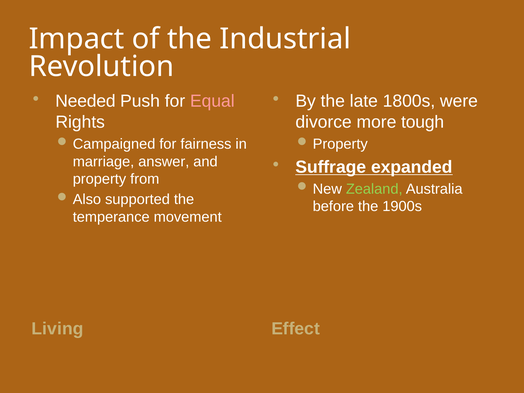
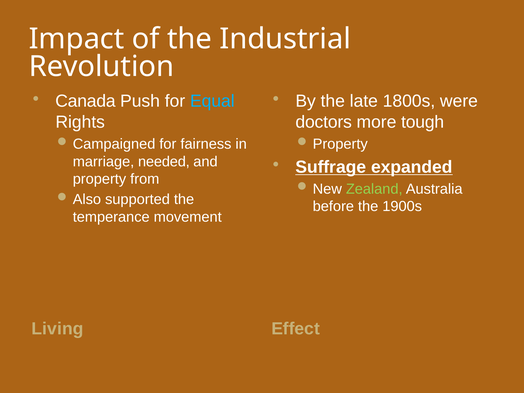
Needed: Needed -> Canada (85, 101)
Equal colour: pink -> light blue (212, 101)
divorce: divorce -> doctors (324, 122)
answer: answer -> needed (164, 162)
